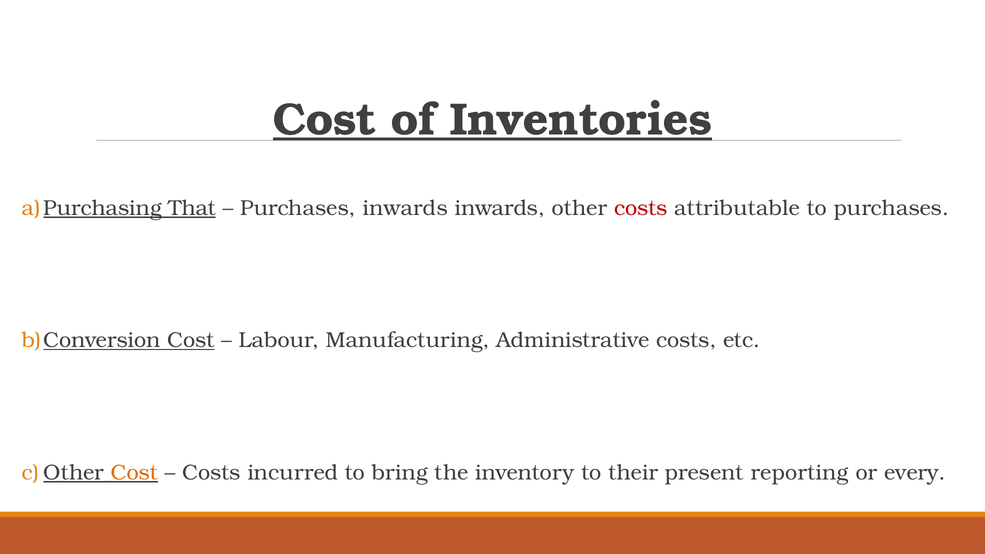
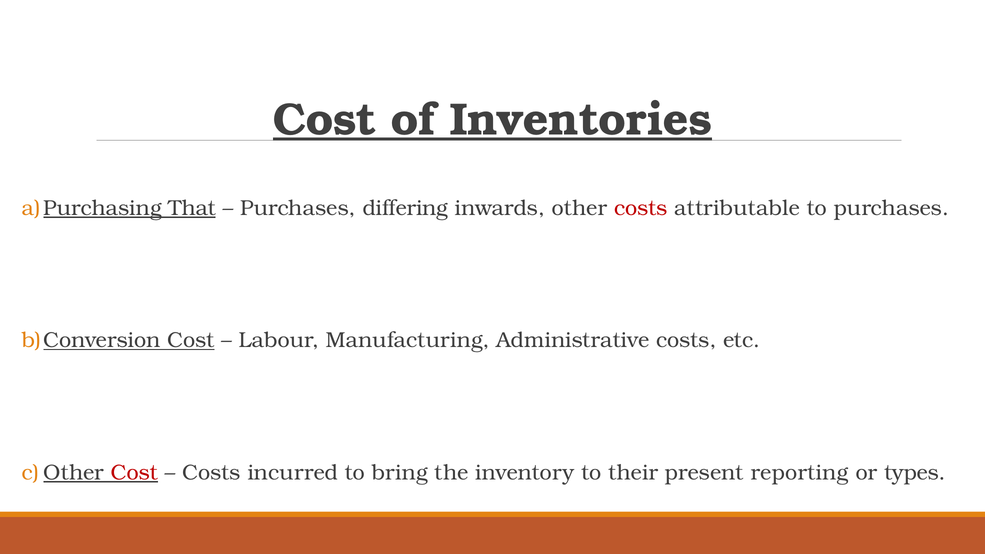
Purchases inwards: inwards -> differing (405, 208)
Cost colour: orange -> red (134, 472)
every: every -> types (915, 472)
